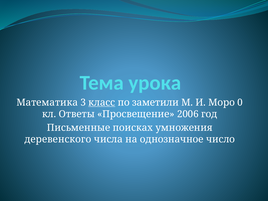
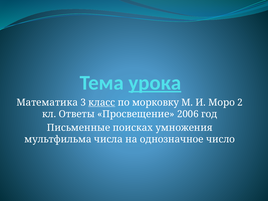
урока underline: none -> present (155, 83)
заметили: заметили -> морковку (156, 102)
0: 0 -> 2 (240, 102)
деревенского: деревенского -> мультфильма (58, 139)
